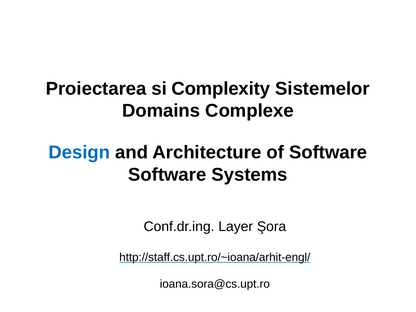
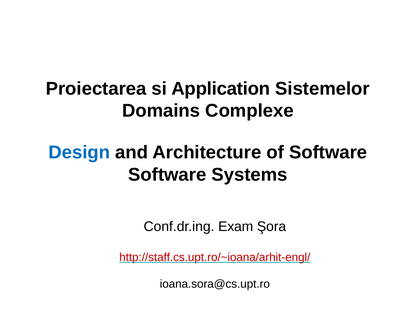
Complexity: Complexity -> Application (221, 89)
Layer: Layer -> Exam (236, 227)
http://staff.cs.upt.ro/~ioana/arhit-engl/ colour: black -> red (215, 257)
